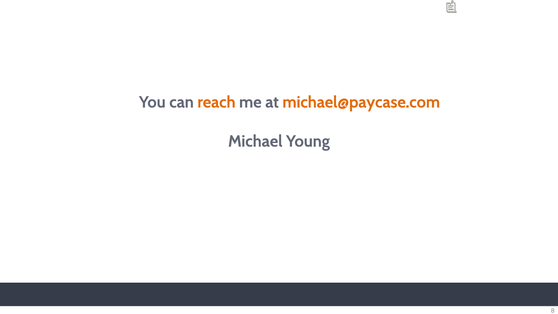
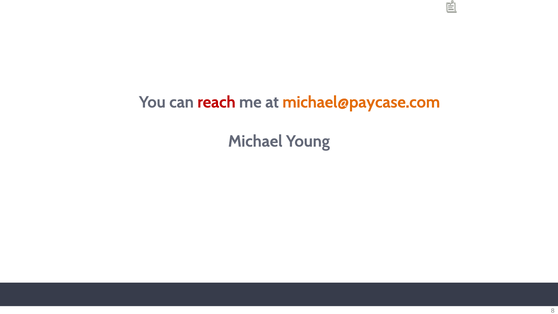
reach colour: orange -> red (216, 102)
